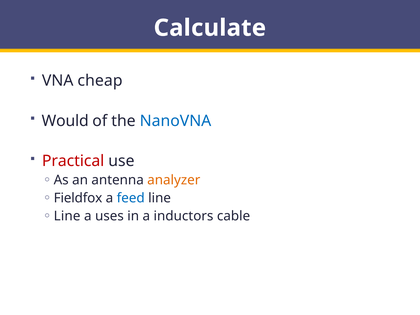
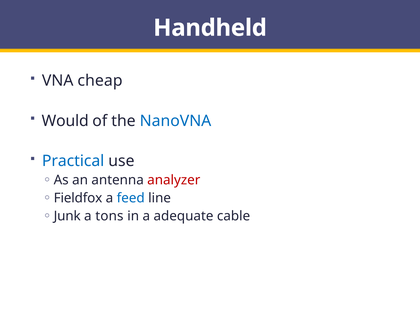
Calculate: Calculate -> Handheld (210, 28)
Practical colour: red -> blue (73, 161)
analyzer colour: orange -> red (174, 180)
Line: Line -> Junk (67, 216)
uses: uses -> tons (109, 216)
inductors: inductors -> adequate (183, 216)
